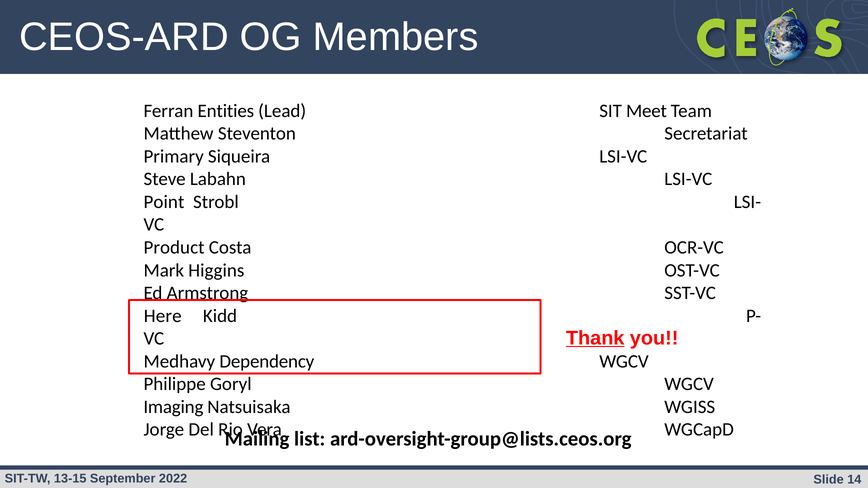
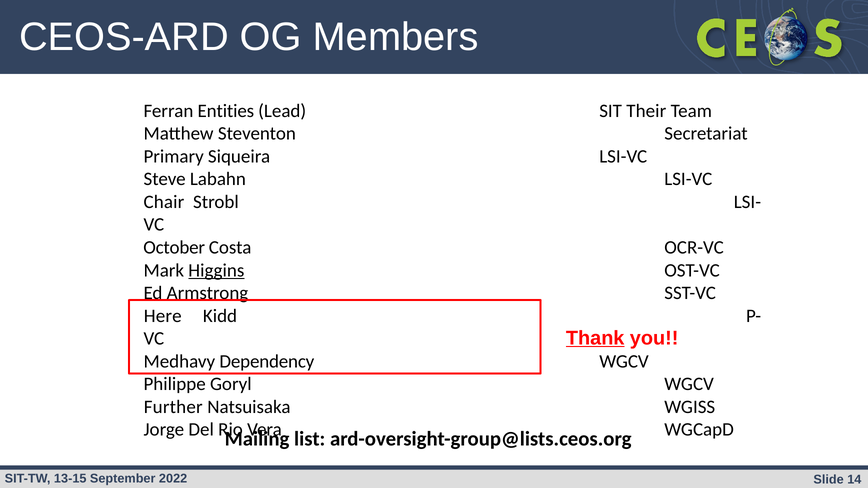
Meet: Meet -> Their (646, 111)
Point: Point -> Chair (164, 202)
Product: Product -> October (174, 248)
Higgins underline: none -> present (216, 270)
Imaging: Imaging -> Further (173, 407)
